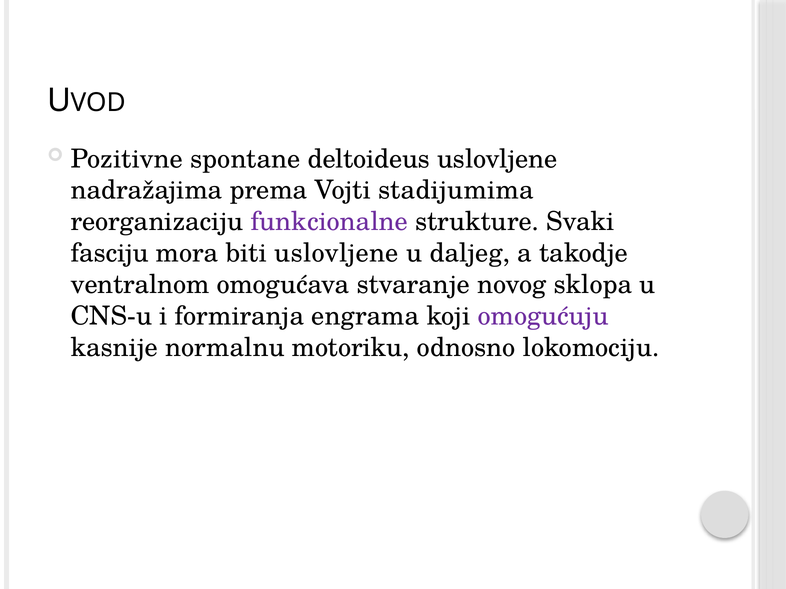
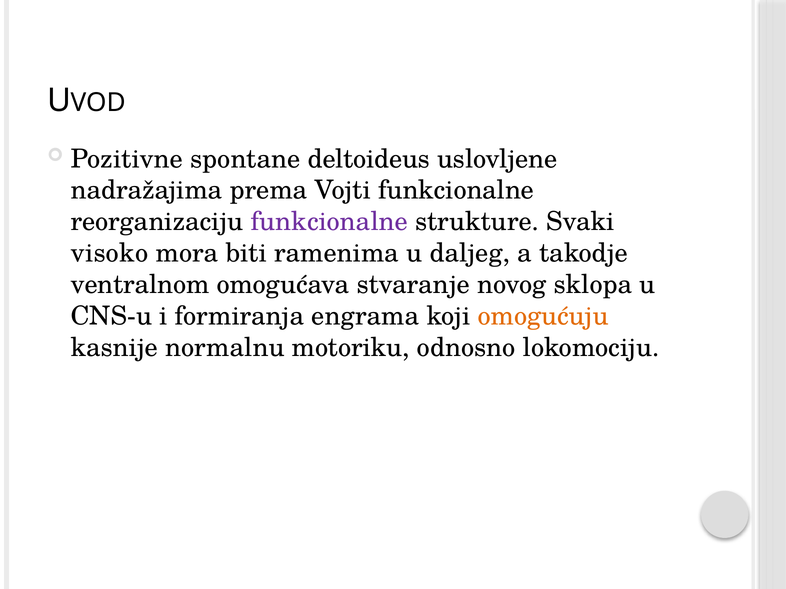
Vojti stadijumima: stadijumima -> funkcionalne (456, 190)
fasciju: fasciju -> visoko (110, 253)
biti uslovljene: uslovljene -> ramenima (337, 253)
omogućuju colour: purple -> orange (543, 316)
